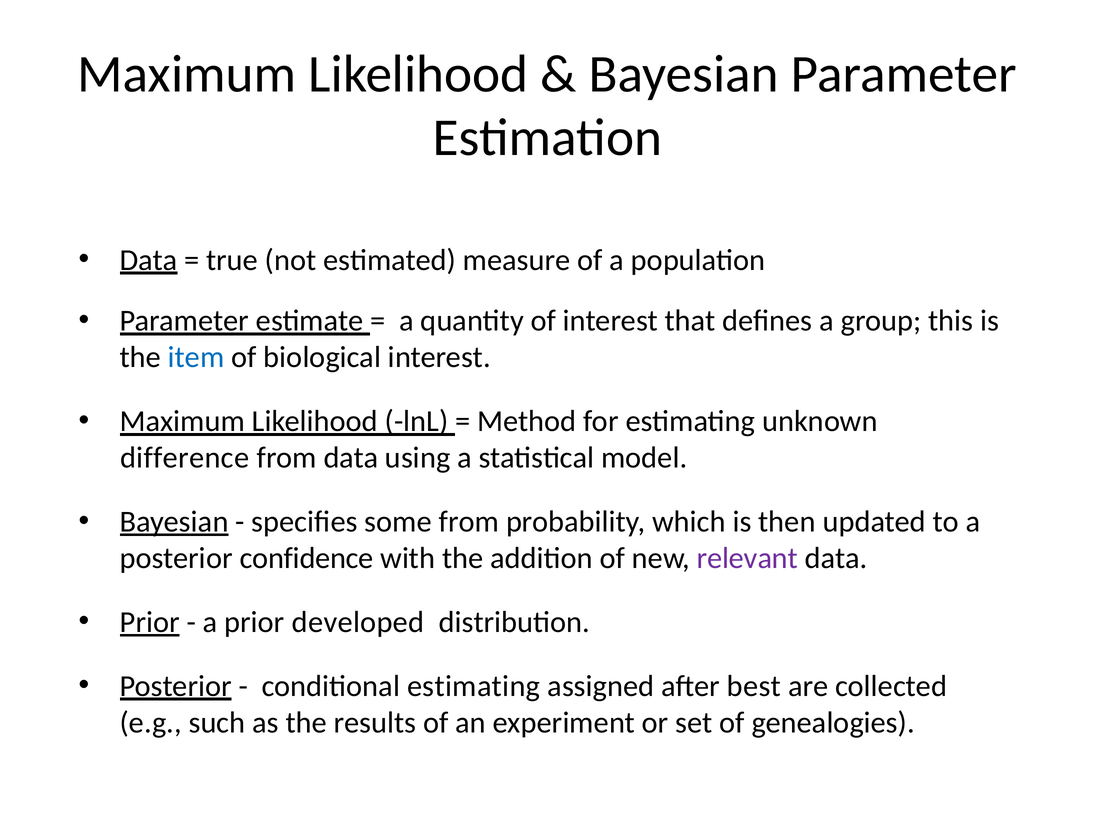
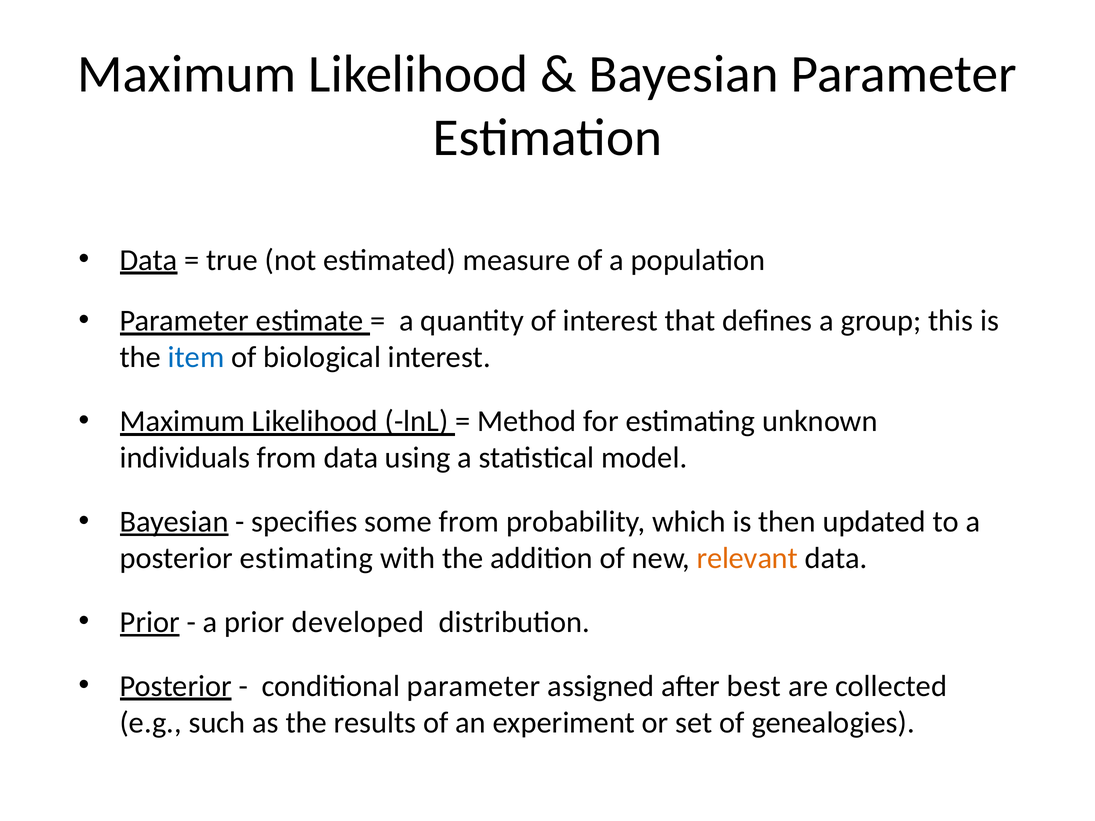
difference: difference -> individuals (185, 458)
posterior confidence: confidence -> estimating (306, 558)
relevant colour: purple -> orange (747, 558)
conditional estimating: estimating -> parameter (474, 686)
